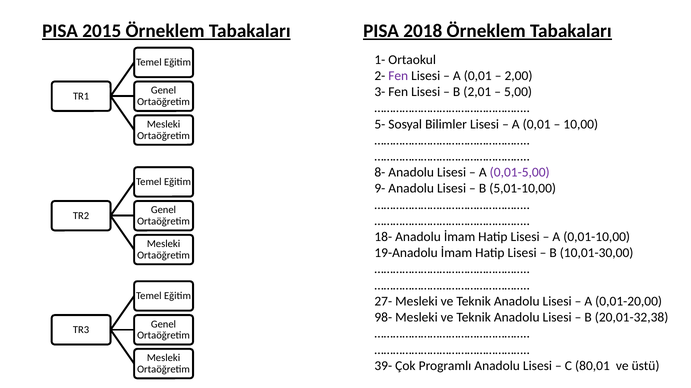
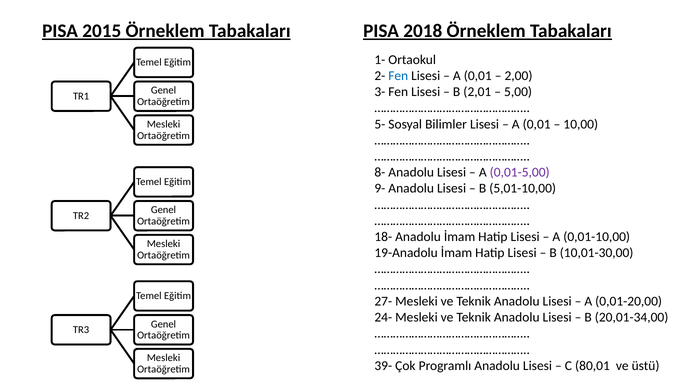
Fen colour: purple -> blue (398, 76)
98-: 98- -> 24- (383, 318)
20,01-32,38: 20,01-32,38 -> 20,01-34,00 (632, 318)
